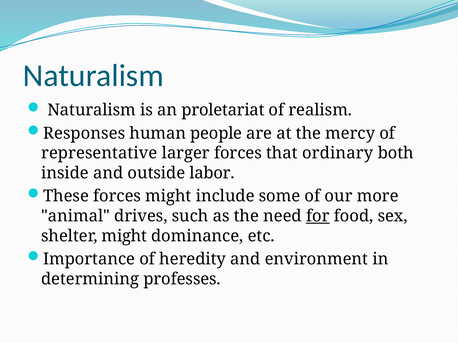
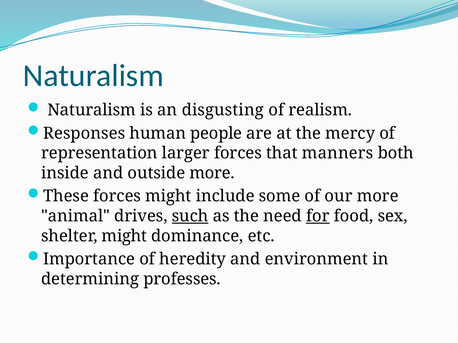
proletariat: proletariat -> disgusting (223, 110)
representative: representative -> representation (99, 153)
ordinary: ordinary -> manners (338, 153)
outside labor: labor -> more (212, 173)
such underline: none -> present (190, 216)
